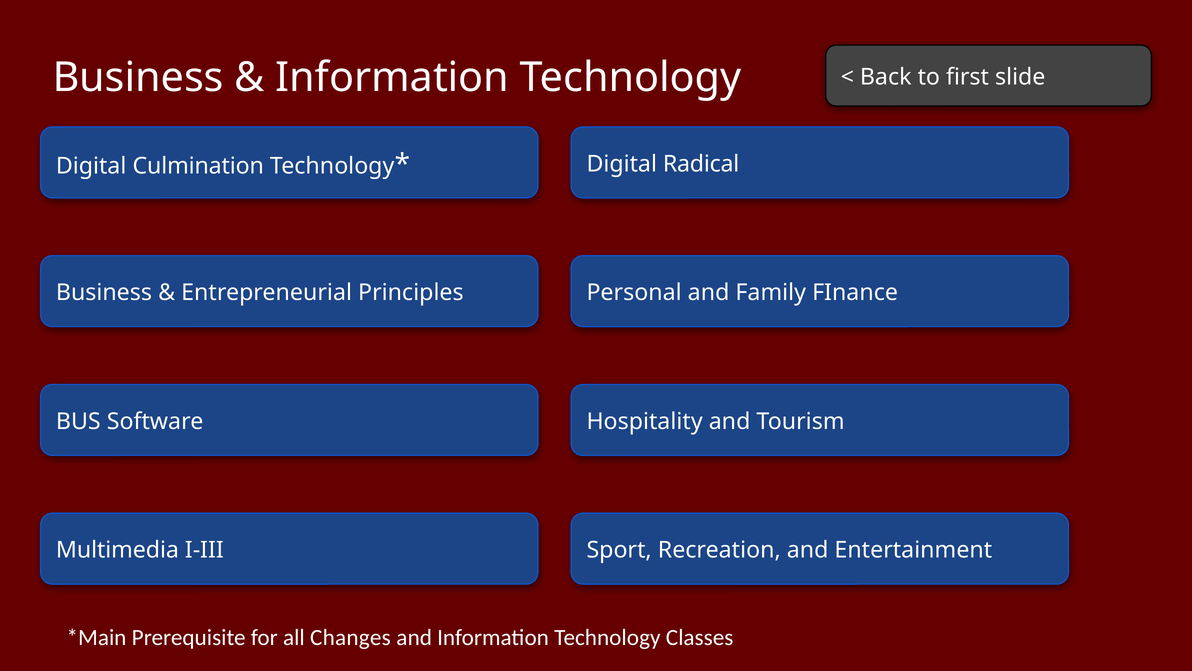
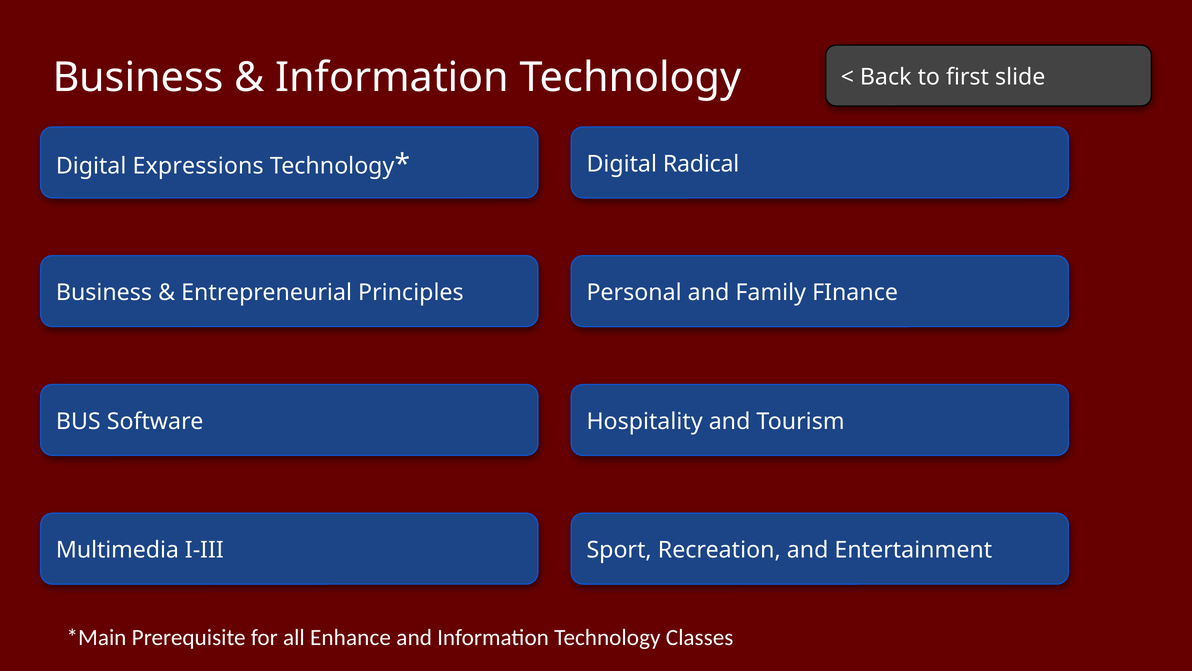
Culmination: Culmination -> Expressions (198, 166)
Changes: Changes -> Enhance (350, 637)
